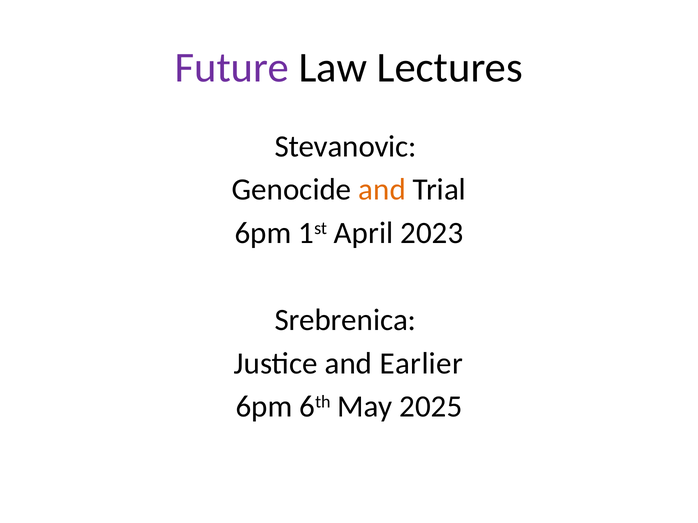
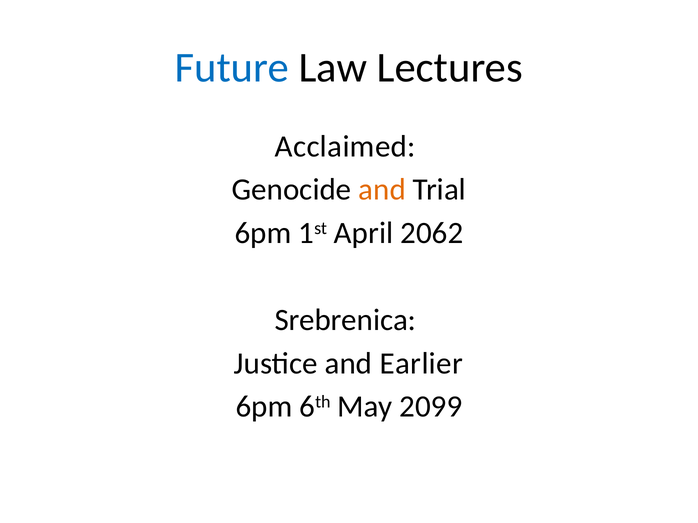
Future colour: purple -> blue (232, 68)
Stevanovic: Stevanovic -> Acclaimed (345, 146)
2023: 2023 -> 2062 (432, 233)
2025: 2025 -> 2099 (431, 407)
